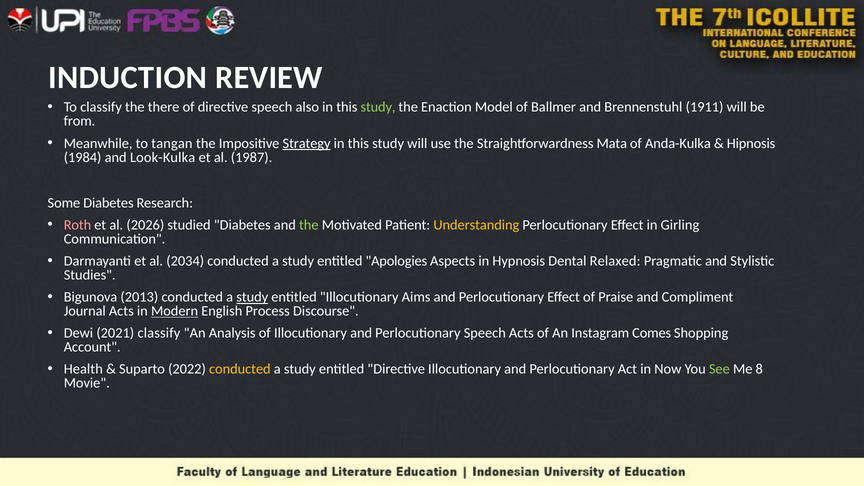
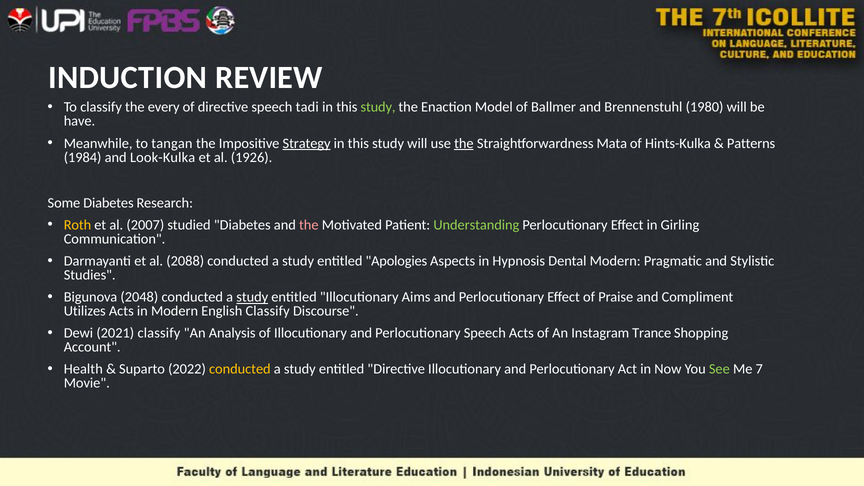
there: there -> every (164, 107)
also: also -> tadi (307, 107)
1911: 1911 -> 1980 (705, 107)
from: from -> have (79, 121)
the underline: none -> present (464, 143)
Anda-Kulka: Anda-Kulka -> Hints-Kulka (678, 143)
Hipnosis: Hipnosis -> Patterns (751, 143)
1987: 1987 -> 1926 (252, 157)
Roth colour: pink -> yellow (77, 225)
2026: 2026 -> 2007 (145, 225)
the colour: light green -> pink (309, 225)
Understanding colour: yellow -> light green (476, 225)
2034: 2034 -> 2088 (185, 261)
Dental Relaxed: Relaxed -> Modern (615, 261)
2013: 2013 -> 2048 (139, 297)
Journal: Journal -> Utilizes (85, 311)
Modern underline: present -> none (175, 311)
English Process: Process -> Classify (268, 311)
Comes: Comes -> Trance (652, 333)
8: 8 -> 7 (759, 369)
